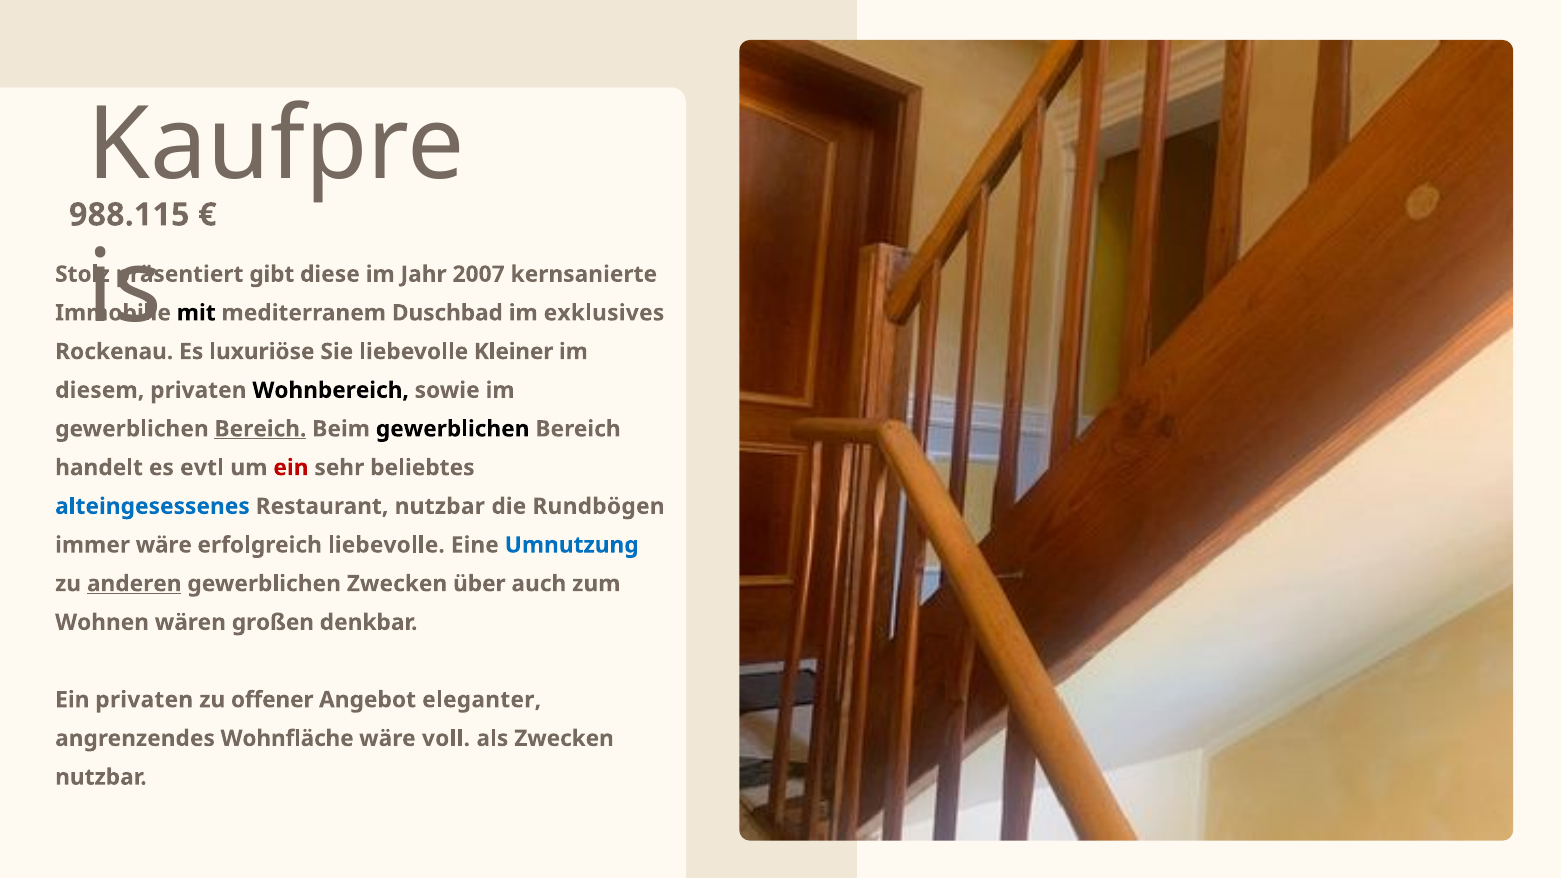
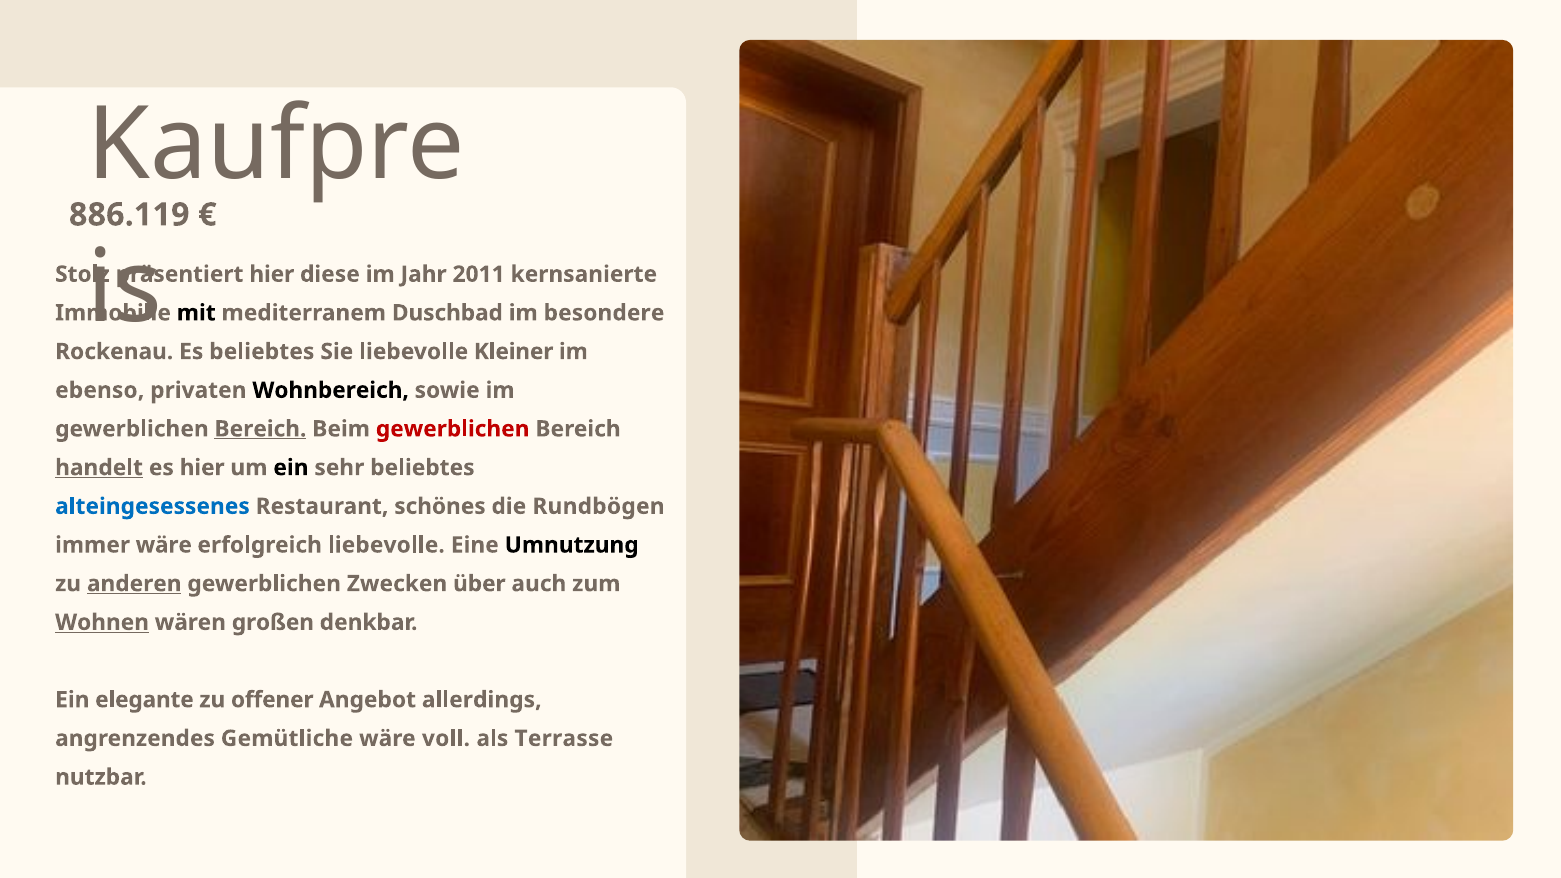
988.115: 988.115 -> 886.119 (129, 215)
gibt: gibt -> hier (272, 274)
2007: 2007 -> 2011 (479, 274)
exklusives: exklusives -> besondere (604, 313)
Es luxuriöse: luxuriöse -> beliebtes (262, 352)
diesem: diesem -> ebenso (100, 390)
gewerblichen colour: black -> red (453, 429)
handelt underline: none -> present (99, 468)
es evtl: evtl -> hier (202, 468)
ein colour: red -> black (291, 468)
Restaurant nutzbar: nutzbar -> schönes (440, 506)
Umnutzung colour: blue -> black (572, 545)
Wohnen underline: none -> present (102, 622)
Ein privaten: privaten -> elegante (144, 700)
eleganter: eleganter -> allerdings (482, 700)
Wohnfläche: Wohnfläche -> Gemütliche (287, 739)
als Zwecken: Zwecken -> Terrasse (564, 739)
